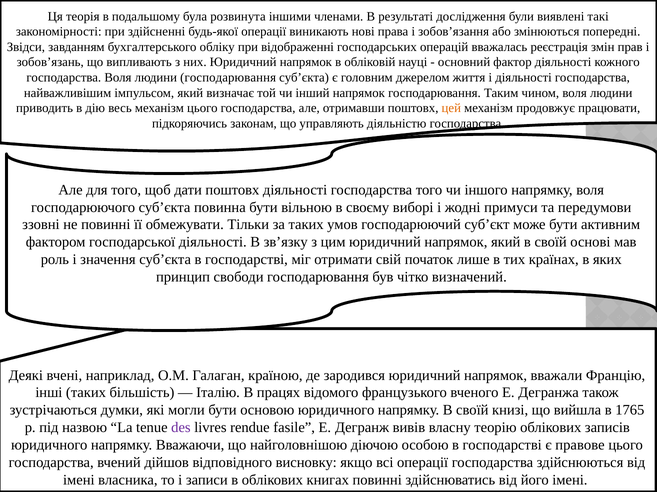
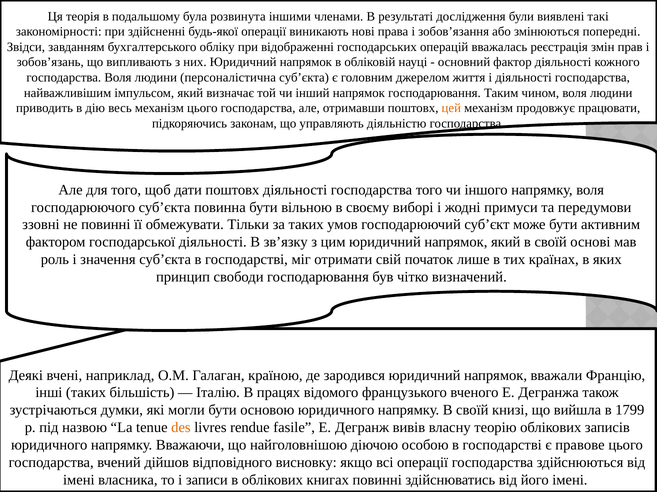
людини господарювання: господарювання -> персоналістична (228, 78)
1765: 1765 -> 1799 (630, 411)
des colour: purple -> orange (181, 428)
